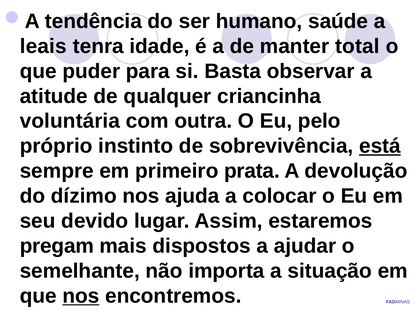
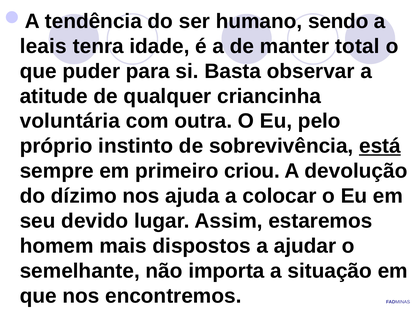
saúde: saúde -> sendo (338, 21)
prata: prata -> criou (252, 171)
pregam: pregam -> homem (57, 246)
nos underline: present -> none (81, 296)
